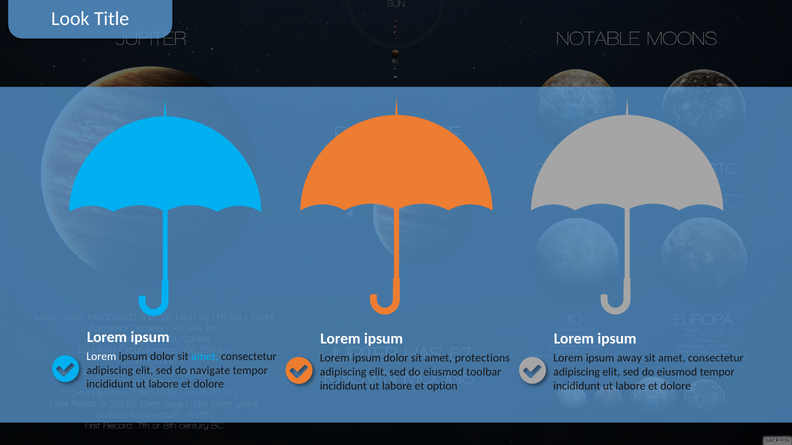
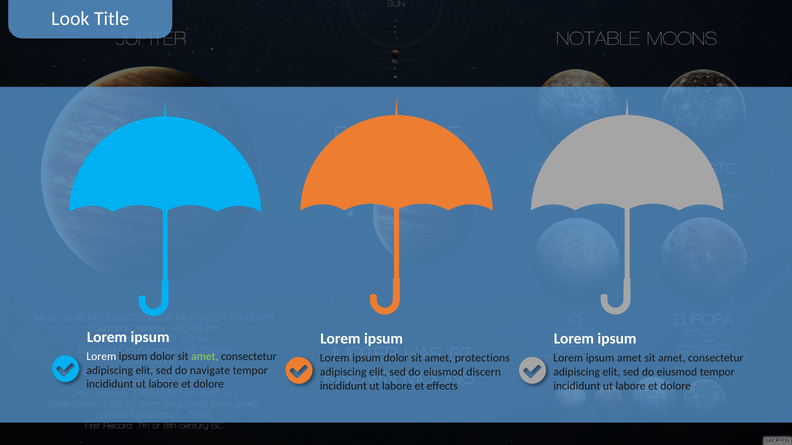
amet colour: light blue -> light green (205, 357)
ipsum away: away -> amet (629, 359)
toolbar: toolbar -> discern (484, 372)
option: option -> effects (442, 386)
